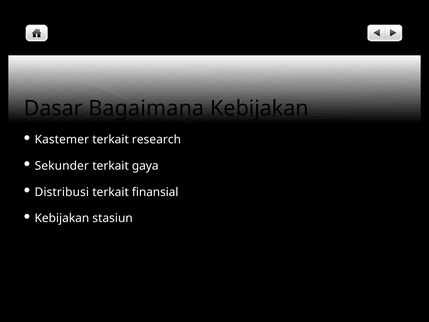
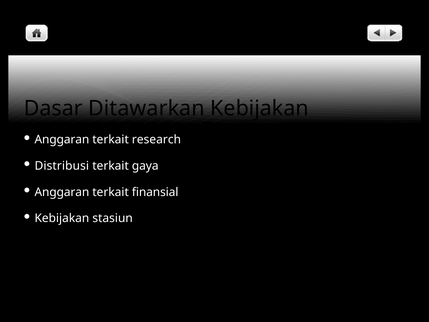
Bagaimana: Bagaimana -> Ditawarkan (146, 108)
Kastemer: Kastemer -> Anggaran (62, 139)
Sekunder: Sekunder -> Distribusi (62, 166)
Distribusi: Distribusi -> Anggaran (62, 192)
